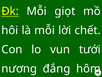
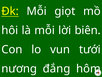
chết: chết -> biên (88, 30)
